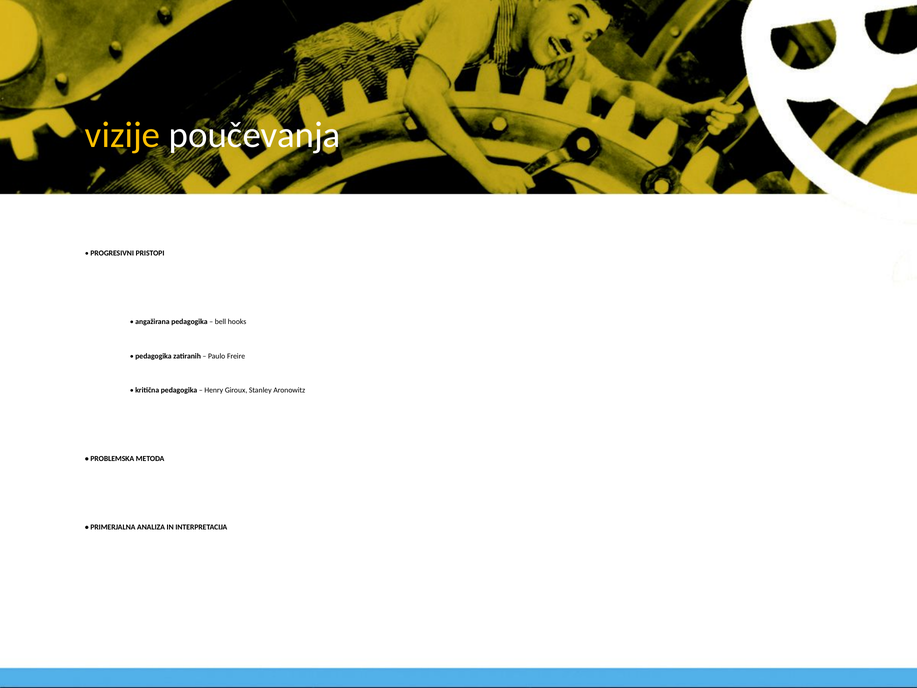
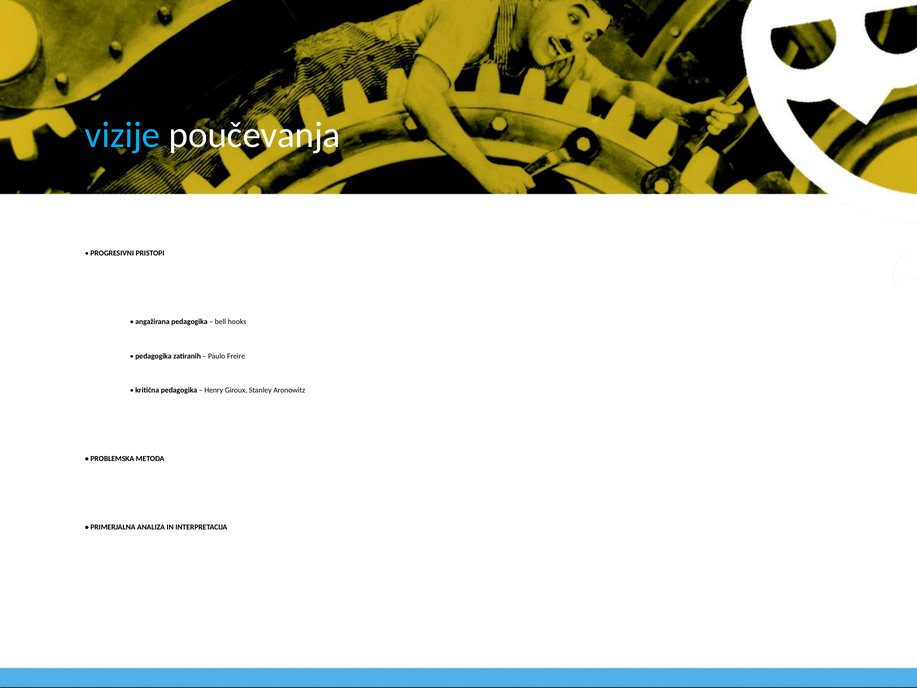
vizije colour: yellow -> light blue (123, 135)
